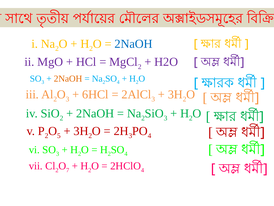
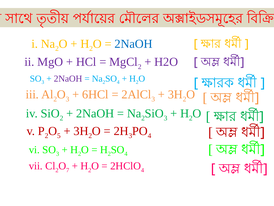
2NaOH colour: orange -> purple (68, 78)
